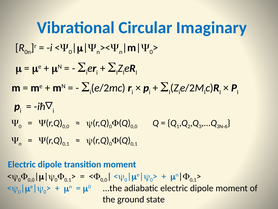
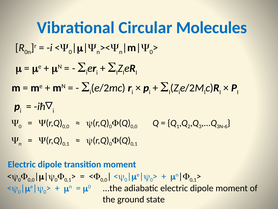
Imaginary: Imaginary -> Molecules (212, 28)
